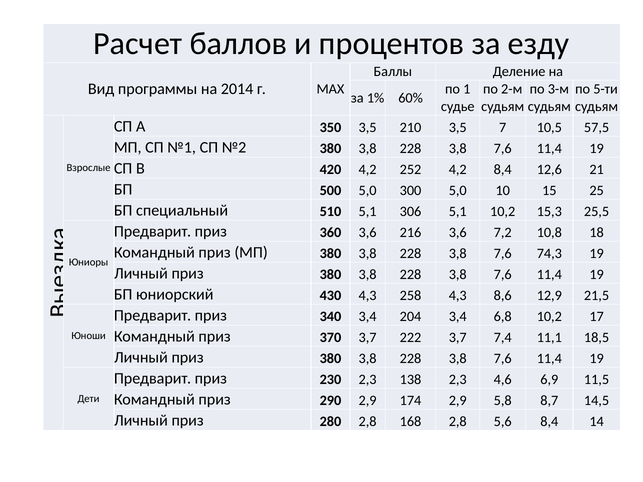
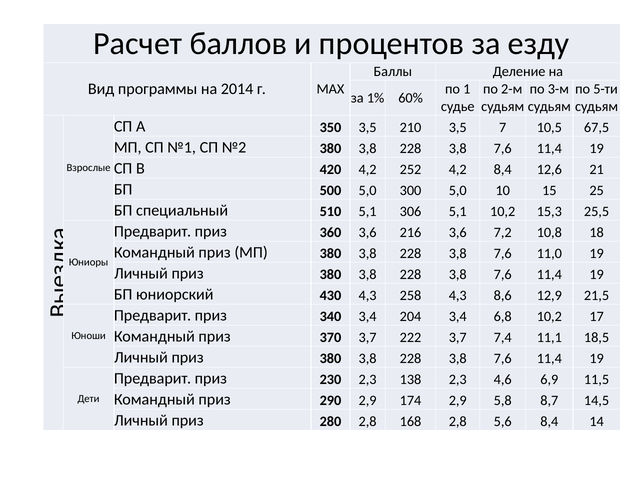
57,5: 57,5 -> 67,5 (597, 128)
74,3: 74,3 -> 11,0 (549, 254)
